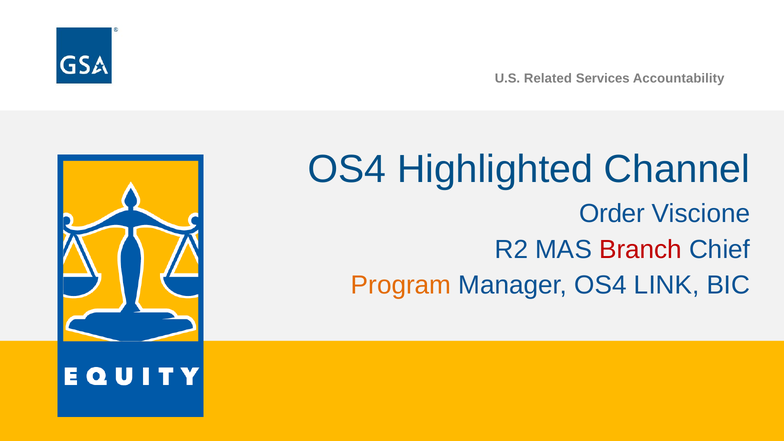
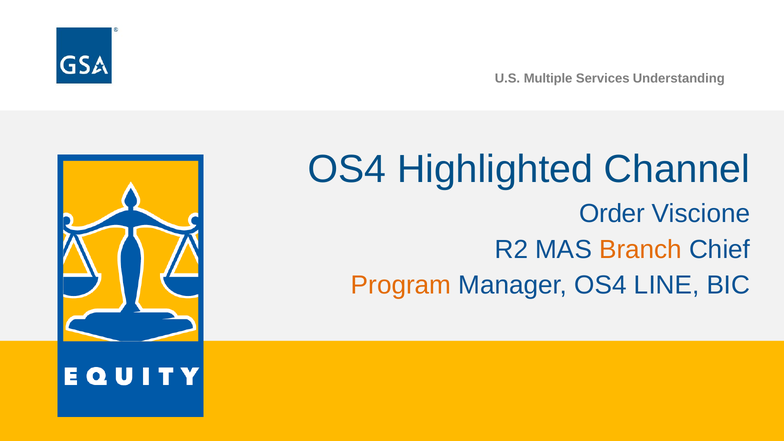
Related: Related -> Multiple (548, 79)
Accountability: Accountability -> Understanding (679, 79)
Branch colour: red -> orange (641, 250)
LINK: LINK -> LINE (667, 285)
